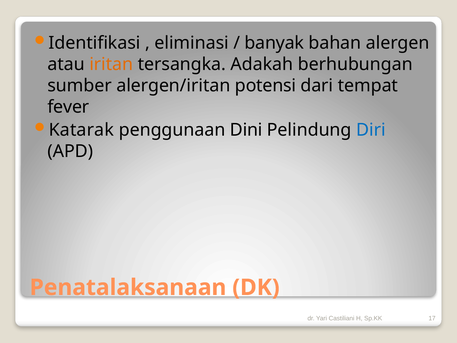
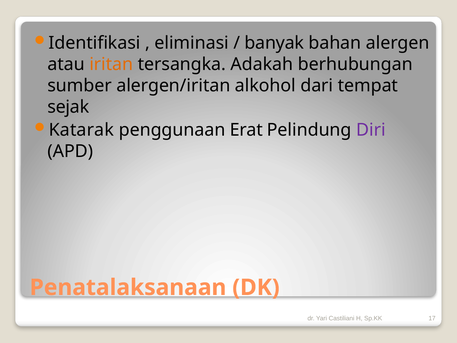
potensi: potensi -> alkohol (265, 86)
fever: fever -> sejak (68, 107)
Dini: Dini -> Erat (246, 130)
Diri colour: blue -> purple (371, 130)
